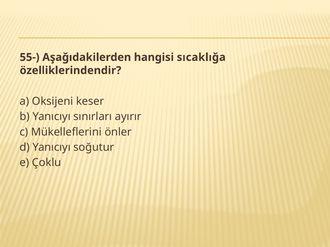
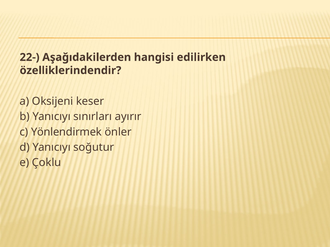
55-: 55- -> 22- (30, 57)
sıcaklığa: sıcaklığa -> edilirken (201, 57)
Mükelleflerini: Mükelleflerini -> Yönlendirmek (66, 132)
